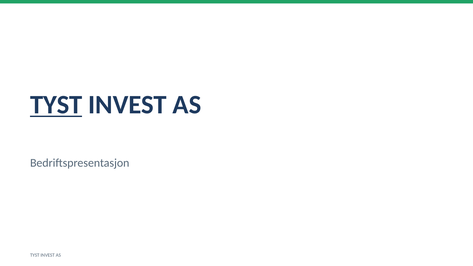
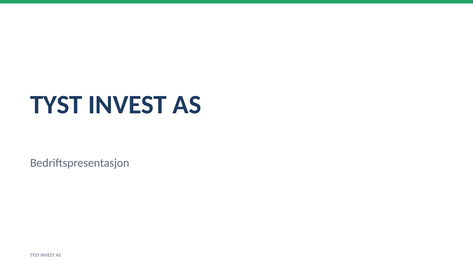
TYST underline: present -> none (56, 105)
